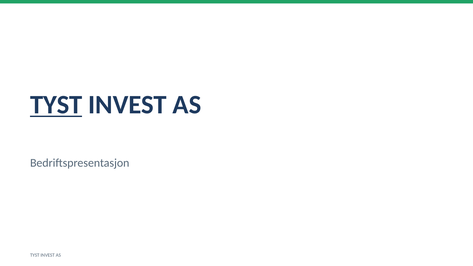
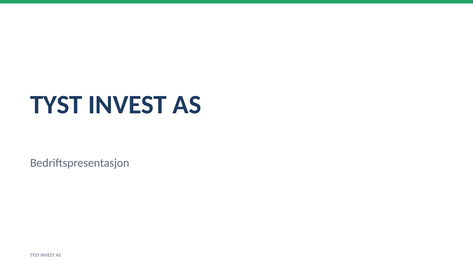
TYST underline: present -> none (56, 105)
